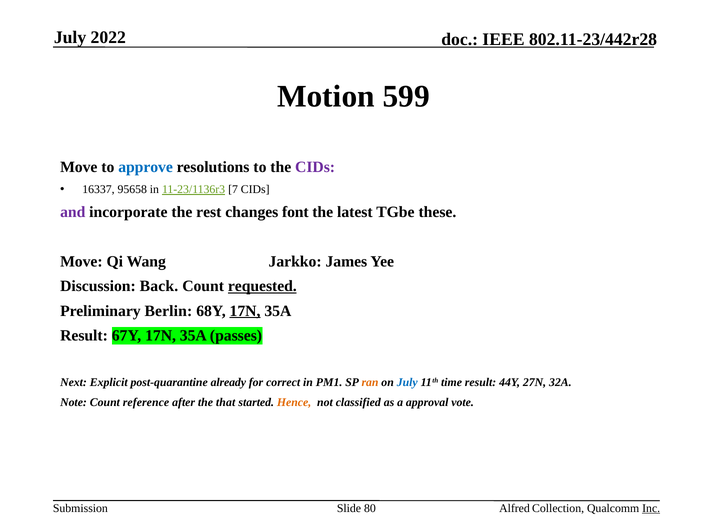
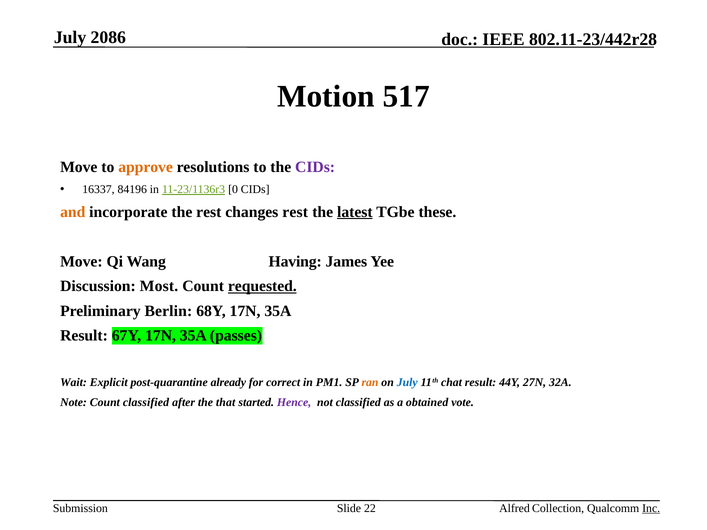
2022: 2022 -> 2086 (108, 37)
599: 599 -> 517 (406, 96)
approve colour: blue -> orange (146, 167)
95658: 95658 -> 84196 (132, 189)
7: 7 -> 0 (233, 189)
and colour: purple -> orange (73, 212)
changes font: font -> rest (295, 212)
latest underline: none -> present (355, 212)
Jarkko: Jarkko -> Having (295, 262)
Back: Back -> Most (159, 286)
17N underline: present -> none (245, 311)
Next: Next -> Wait (74, 383)
time: time -> chat (452, 383)
Count reference: reference -> classified (146, 403)
Hence colour: orange -> purple (294, 403)
approval: approval -> obtained (427, 403)
80: 80 -> 22 (370, 509)
